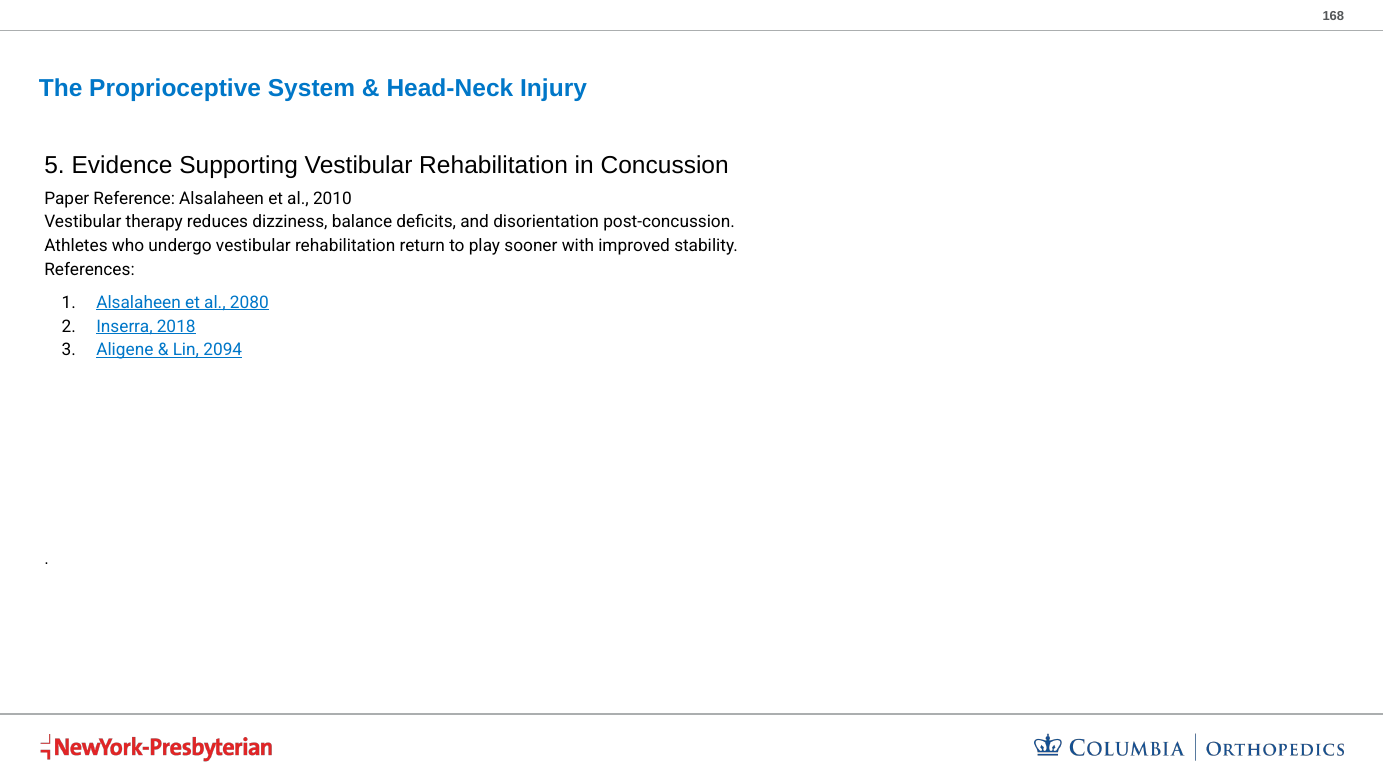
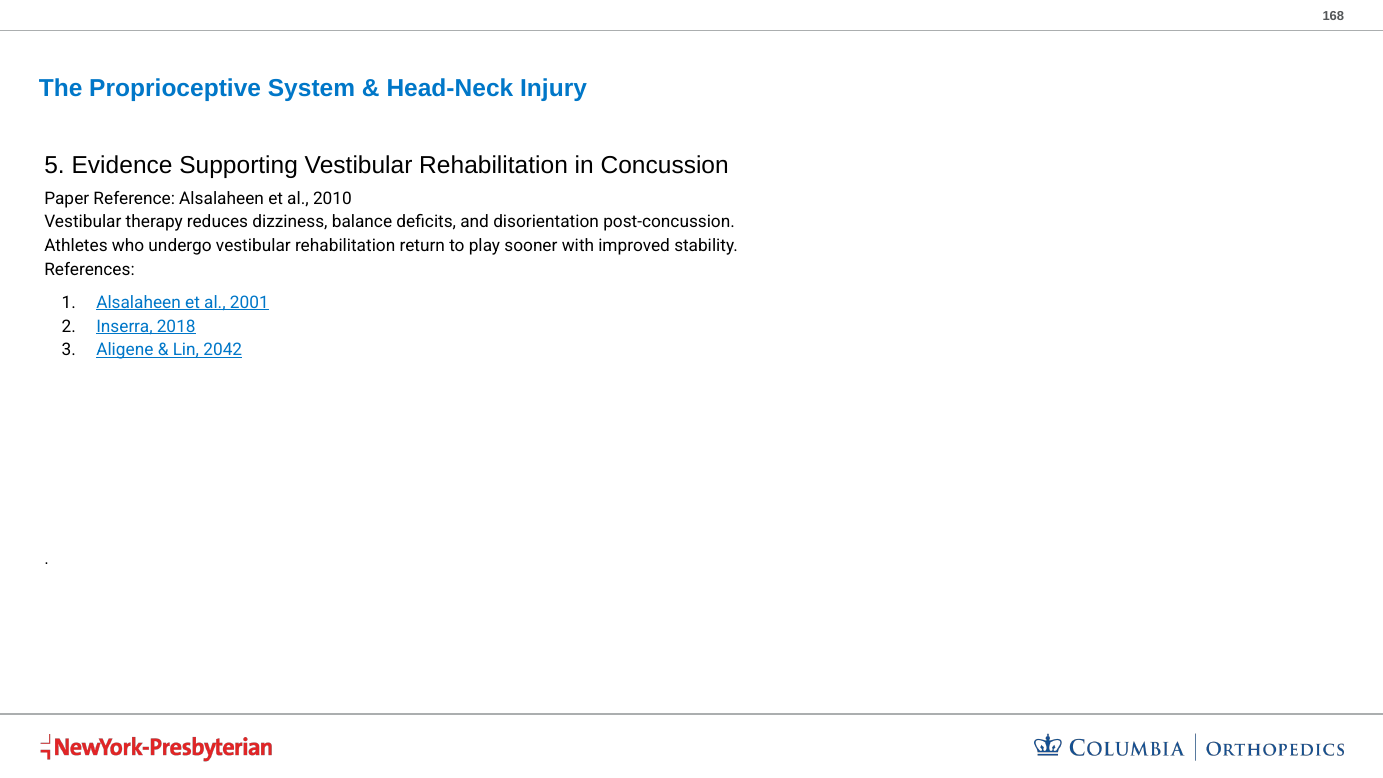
2080: 2080 -> 2001 (249, 302)
2094: 2094 -> 2042 (223, 350)
